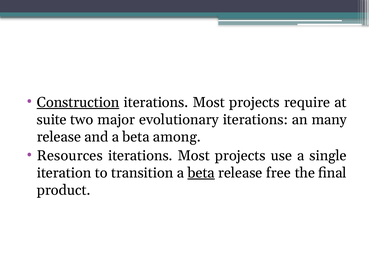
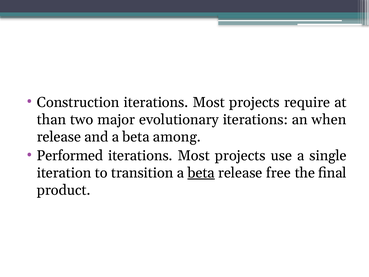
Construction underline: present -> none (78, 102)
suite: suite -> than (51, 119)
many: many -> when (329, 119)
Resources: Resources -> Performed (70, 155)
